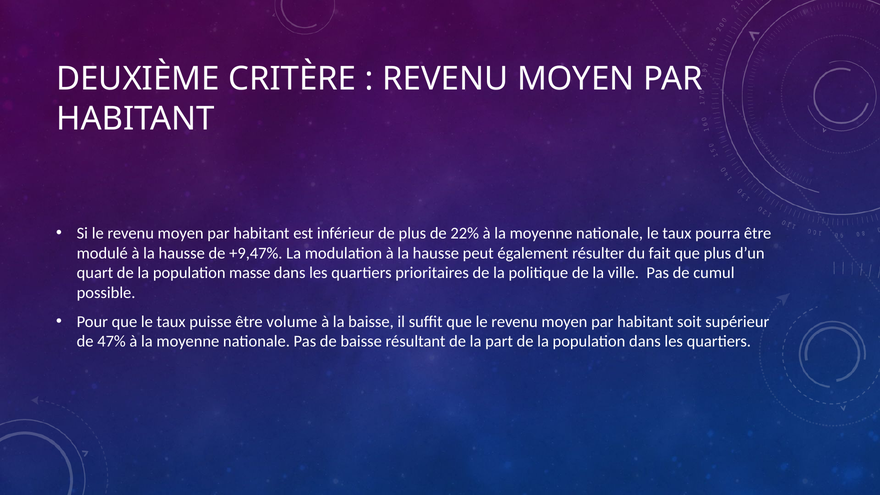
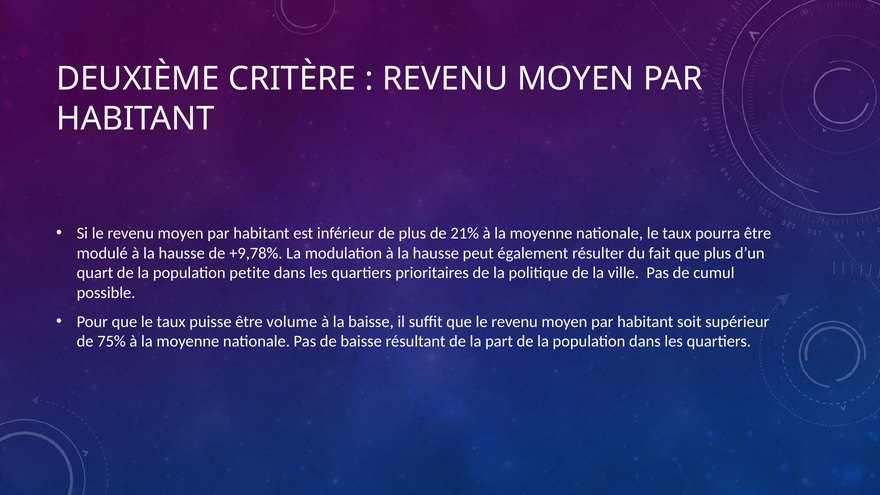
22%: 22% -> 21% (465, 233)
+9,47%: +9,47% -> +9,78% (256, 253)
masse: masse -> petite (250, 273)
47%: 47% -> 75% (112, 342)
